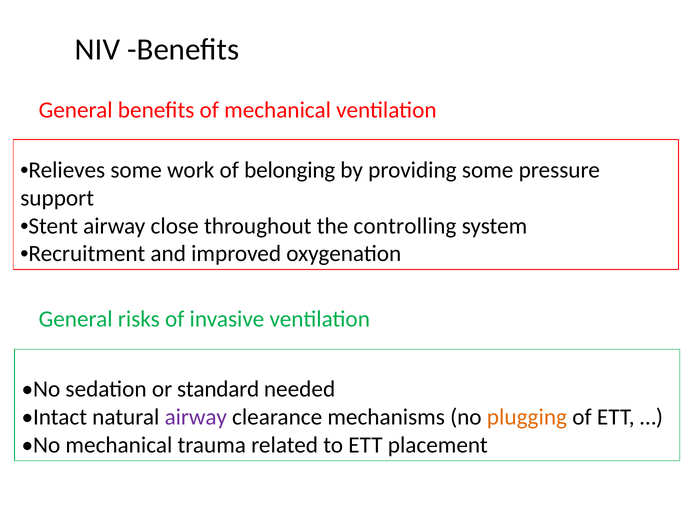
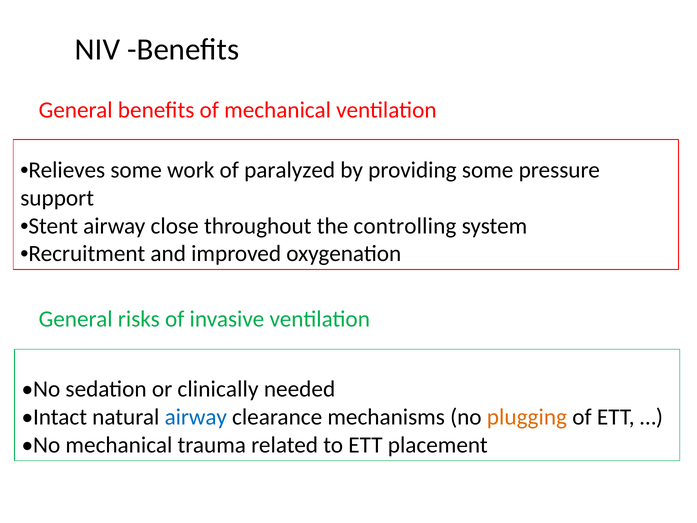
belonging: belonging -> paralyzed (290, 170)
standard: standard -> clinically (218, 389)
airway colour: purple -> blue (196, 417)
